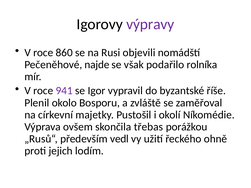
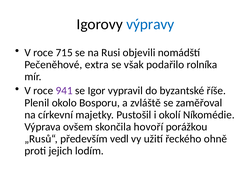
výpravy colour: purple -> blue (150, 24)
860: 860 -> 715 (64, 53)
najde: najde -> extra (97, 65)
třebas: třebas -> hovoří (148, 127)
